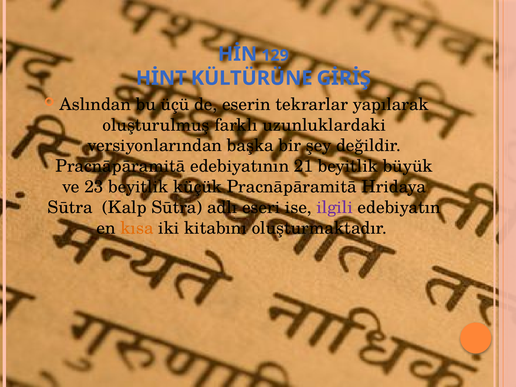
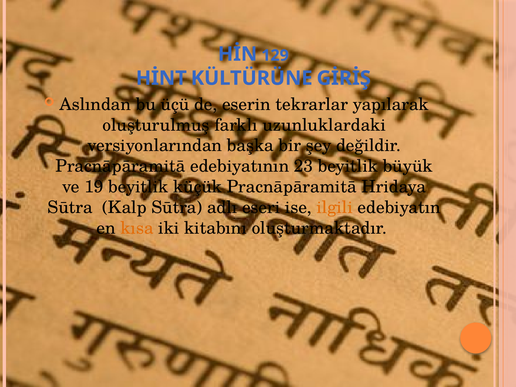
21: 21 -> 23 (304, 166)
23: 23 -> 19 (94, 187)
ilgili colour: purple -> orange (335, 208)
